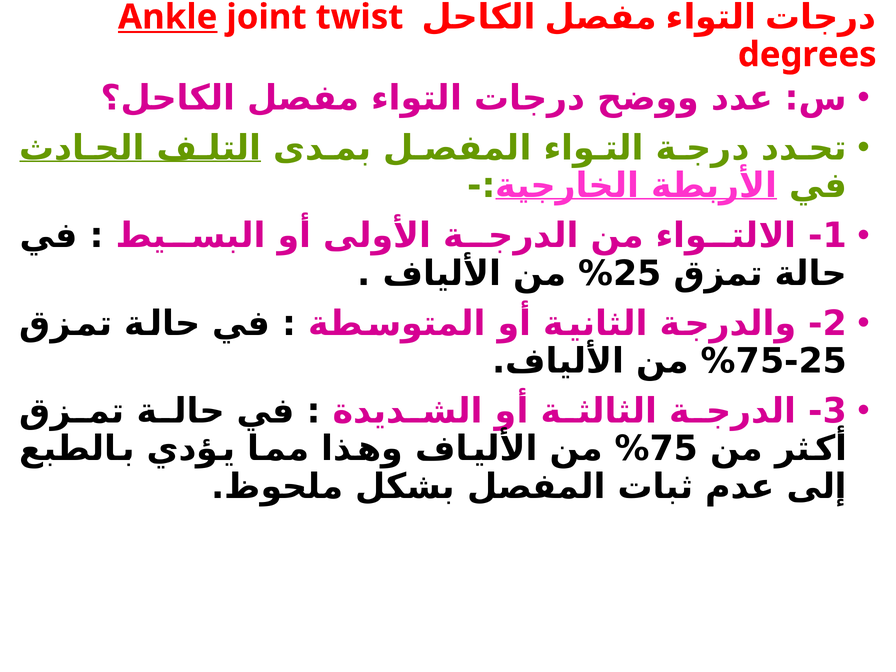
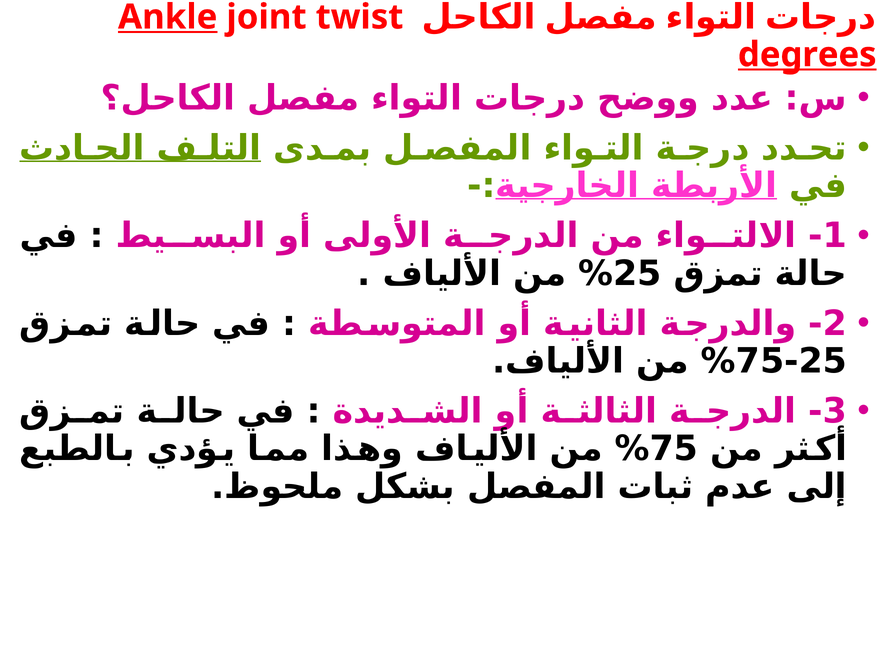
degrees underline: none -> present (807, 55)
